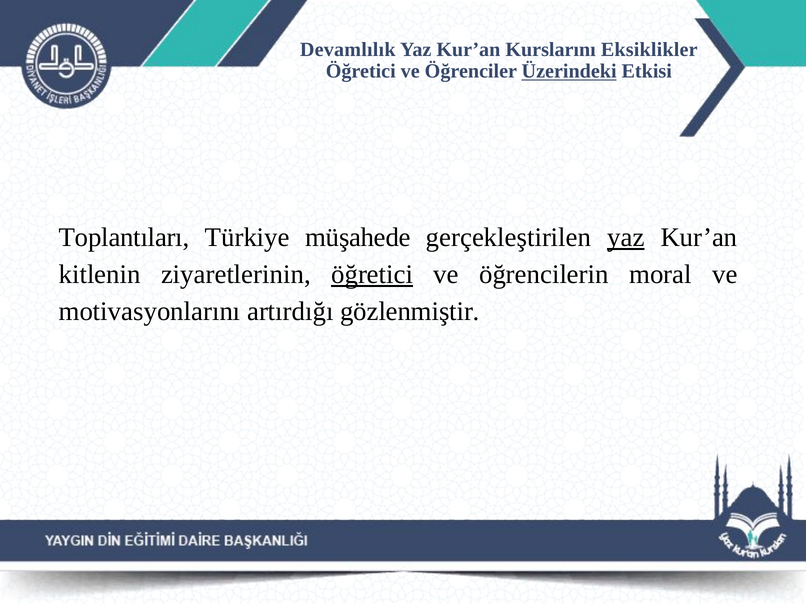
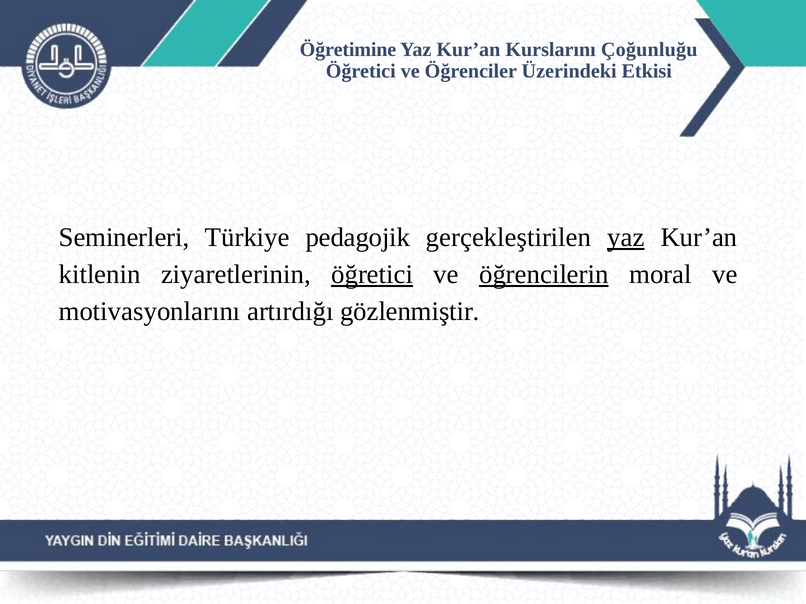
Devamlılık: Devamlılık -> Öğretimine (348, 50)
Eksiklikler: Eksiklikler -> Çoğunluğu (649, 50)
Üzerindeki underline: present -> none (569, 71)
Toplantıları: Toplantıları -> Seminerleri (124, 237)
müşahede: müşahede -> pedagojik (358, 237)
öğrencilerin underline: none -> present (544, 274)
